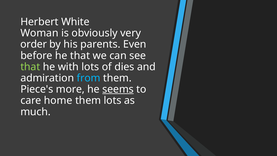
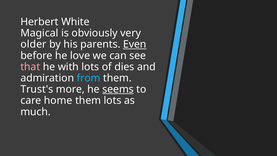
Woman: Woman -> Magical (39, 33)
order: order -> older (33, 44)
Even underline: none -> present (135, 44)
he that: that -> love (80, 56)
that colour: light green -> pink (30, 67)
Piece's: Piece's -> Trust's (37, 89)
